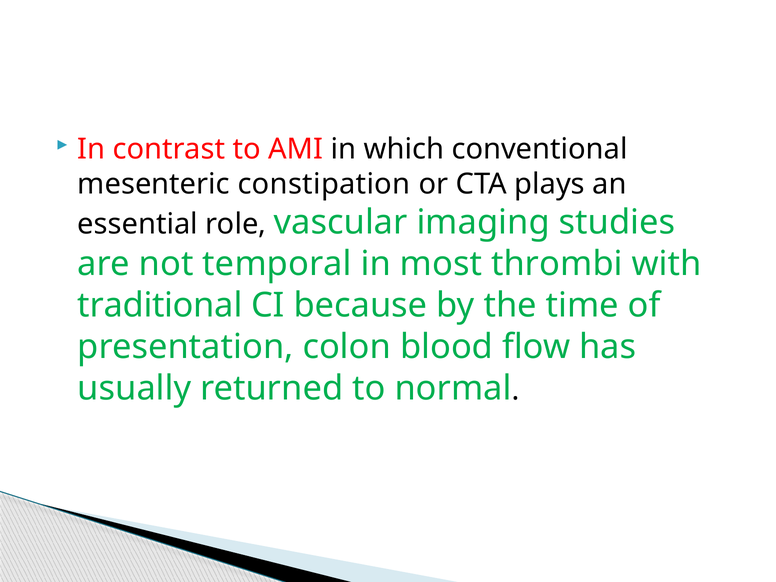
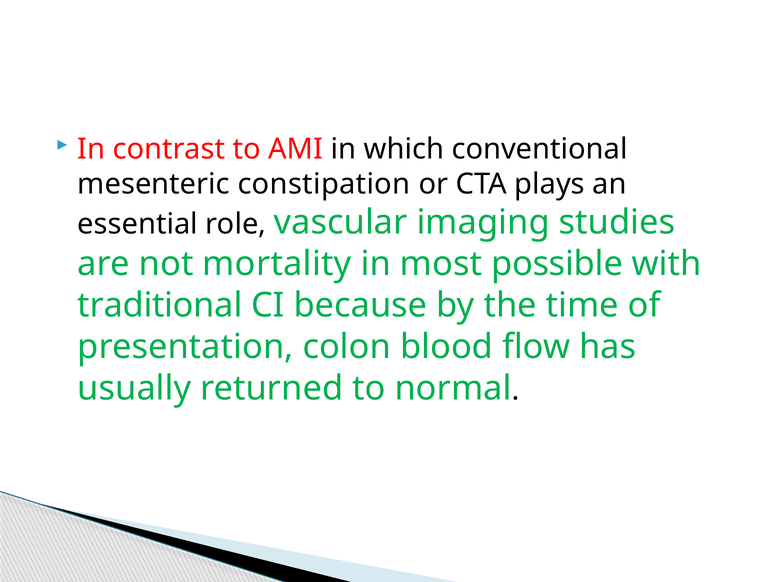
temporal: temporal -> mortality (277, 264)
thrombi: thrombi -> possible (557, 264)
